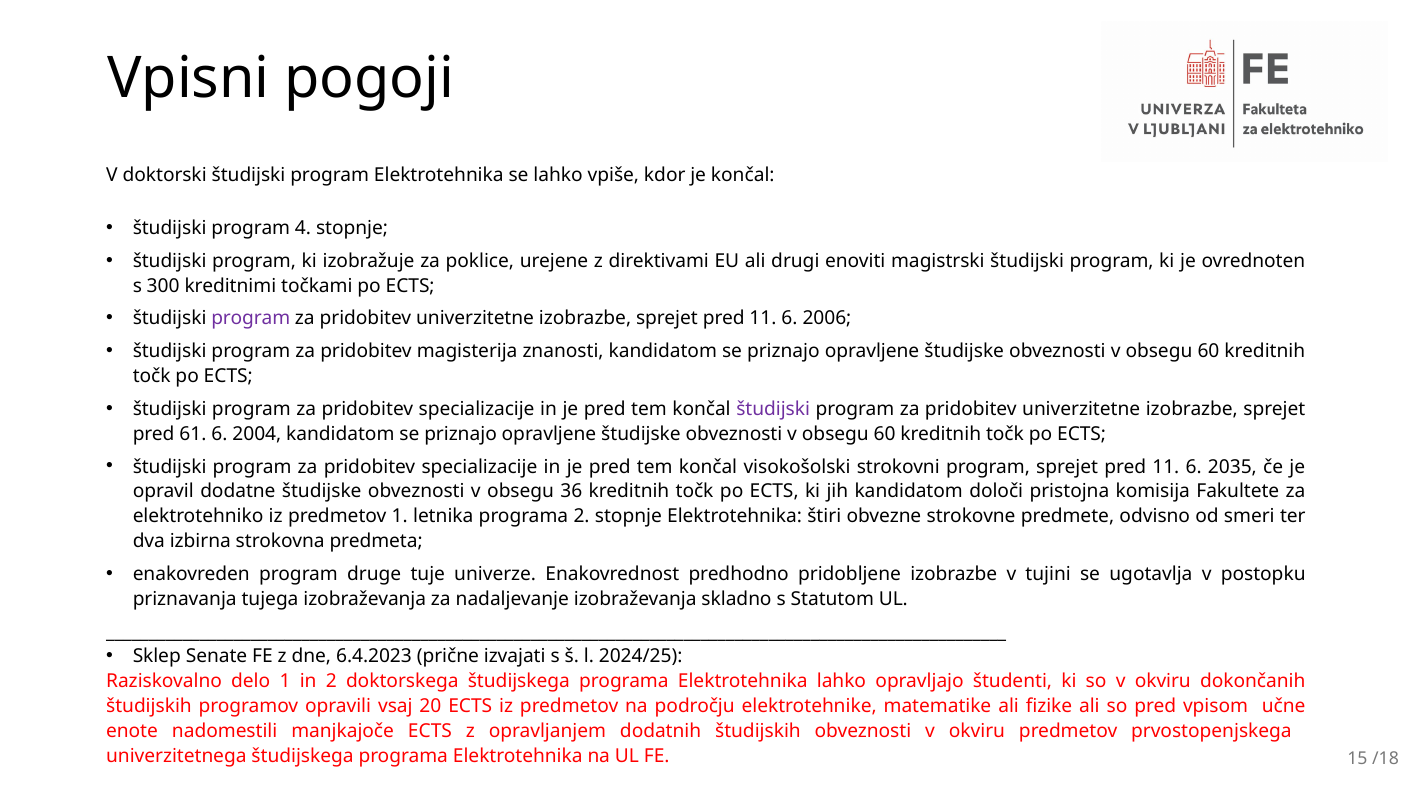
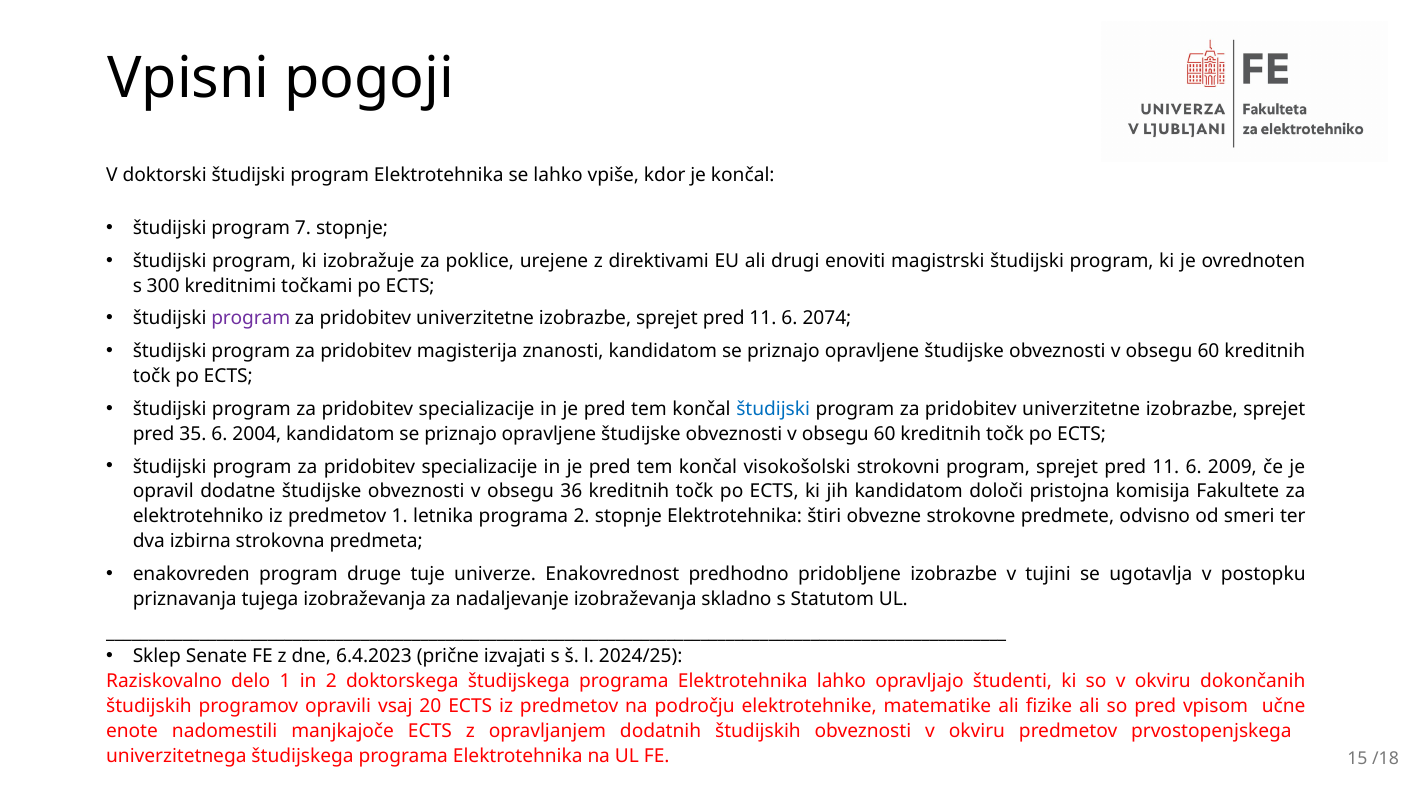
4: 4 -> 7 (303, 228)
2006: 2006 -> 2074 (827, 319)
študijski colour: purple -> blue (773, 409)
61: 61 -> 35 (193, 434)
2035: 2035 -> 2009 (1232, 467)
